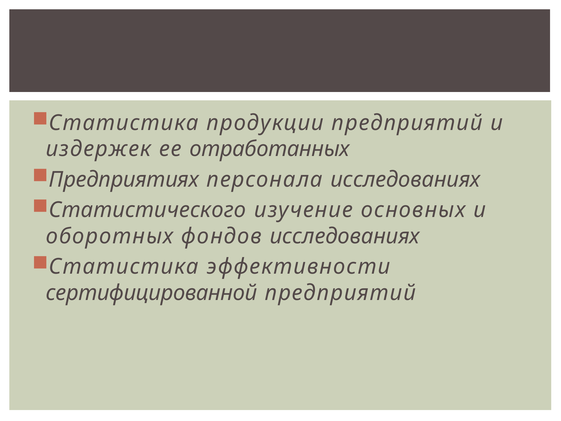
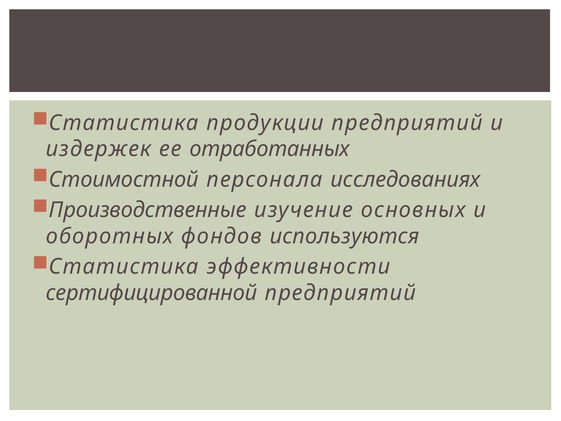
Предприятиях: Предприятиях -> Стоимостной (124, 179)
Статистического: Статистического -> Производственные (148, 210)
фондов исследованиях: исследованиях -> используются (345, 236)
